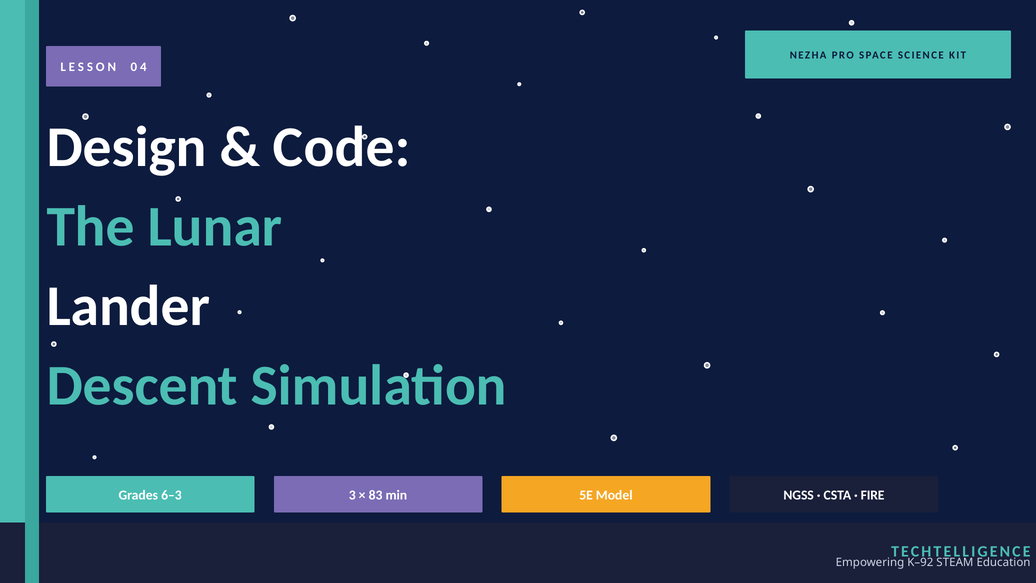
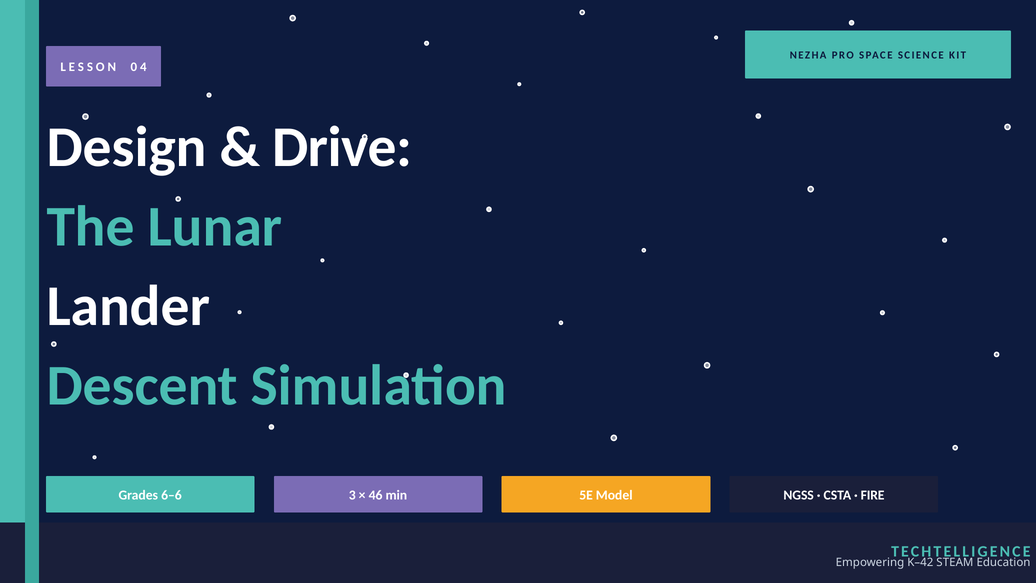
Code: Code -> Drive (342, 147)
6–3: 6–3 -> 6–6 (171, 495)
83: 83 -> 46 (376, 495)
K–92: K–92 -> K–42 (920, 562)
